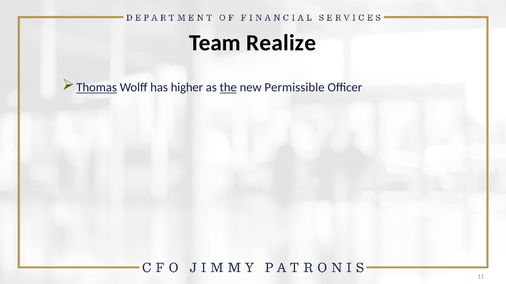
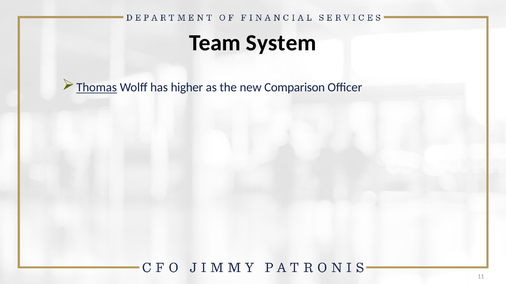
Realize: Realize -> System (281, 43)
the underline: present -> none (228, 88)
Permissible: Permissible -> Comparison (295, 88)
